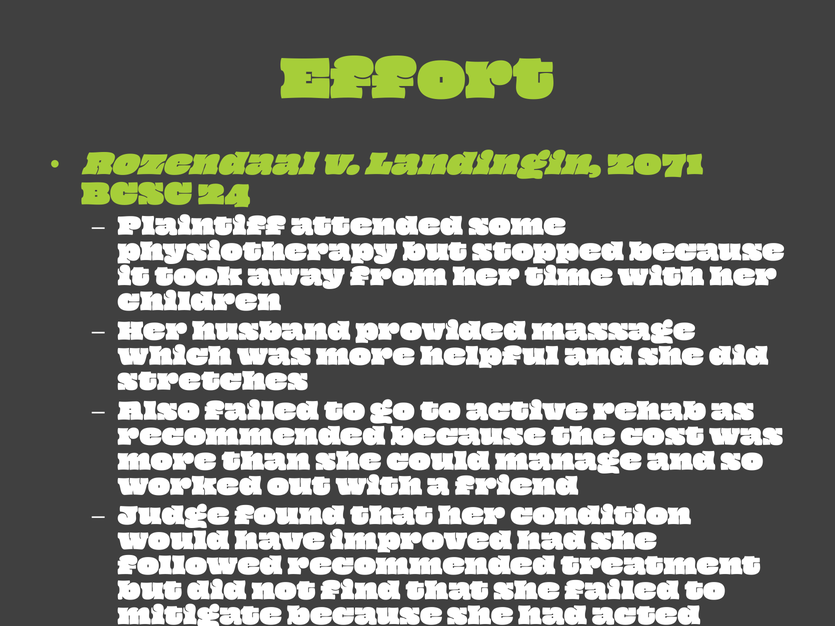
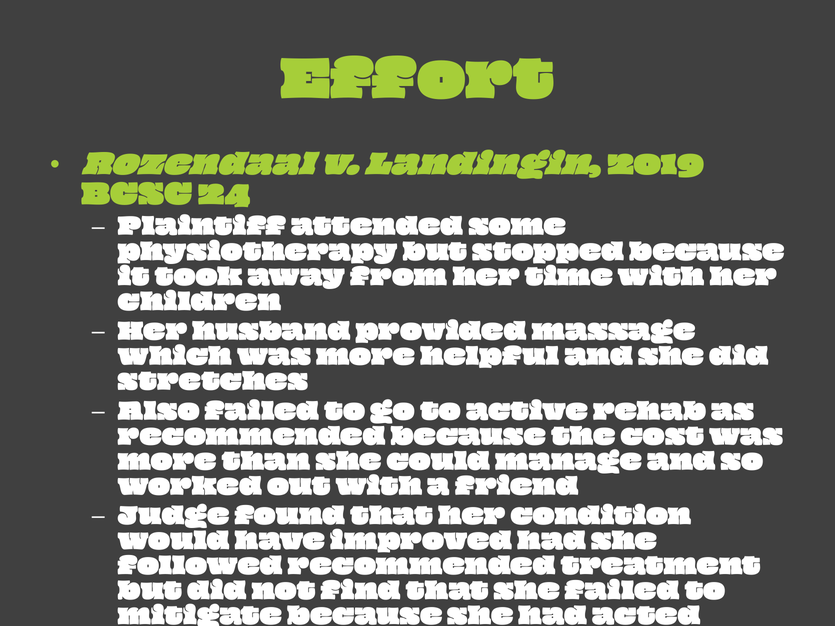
2071: 2071 -> 2019 (656, 165)
